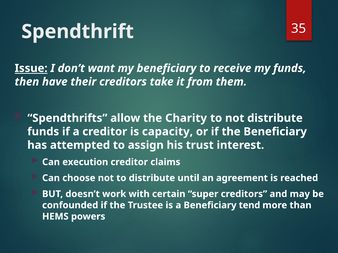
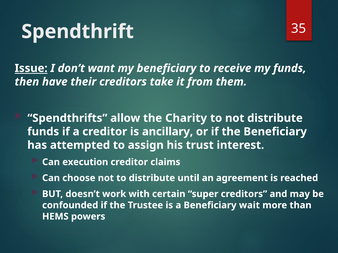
capacity: capacity -> ancillary (168, 132)
tend: tend -> wait (249, 206)
